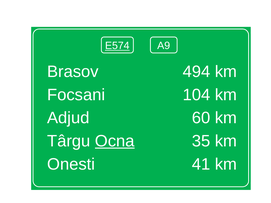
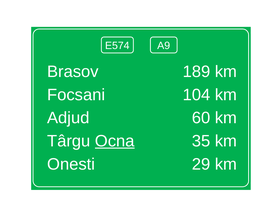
E574 underline: present -> none (117, 46)
494: 494 -> 189 (196, 72)
41: 41 -> 29 (201, 164)
